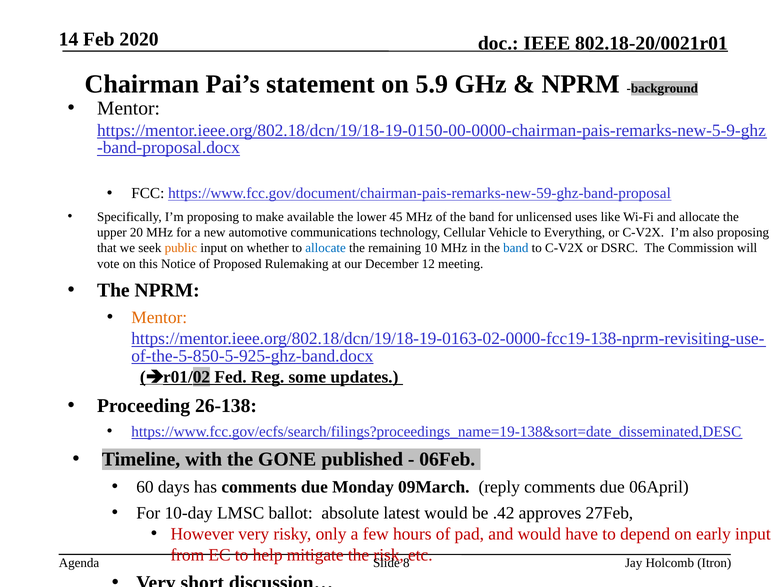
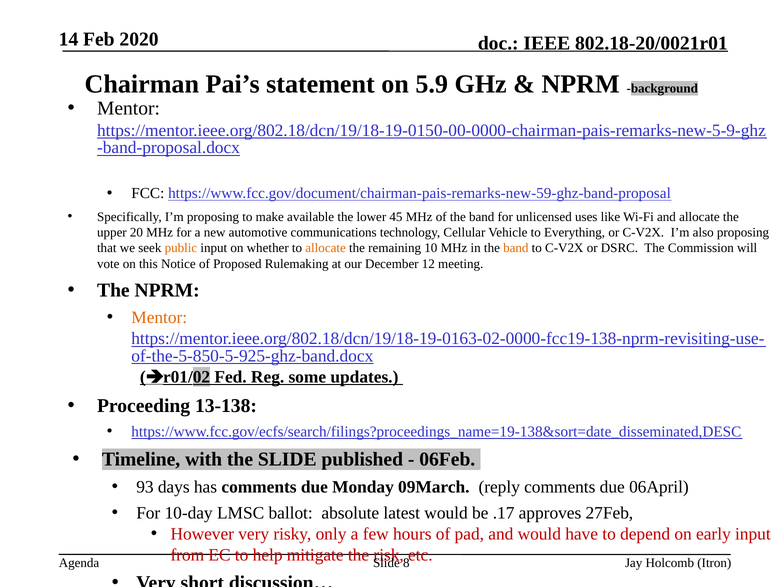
allocate colour: blue -> orange (326, 248)
band colour: blue -> orange (516, 248)
26-138: 26-138 -> 13-138 (226, 406)
the GONE: GONE -> SLIDE (287, 460)
60: 60 -> 93 (145, 487)
.42: .42 -> .17 (504, 513)
